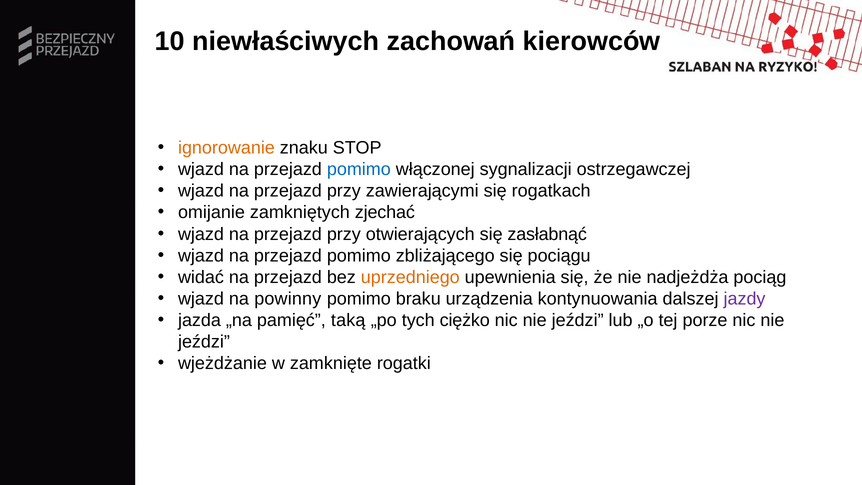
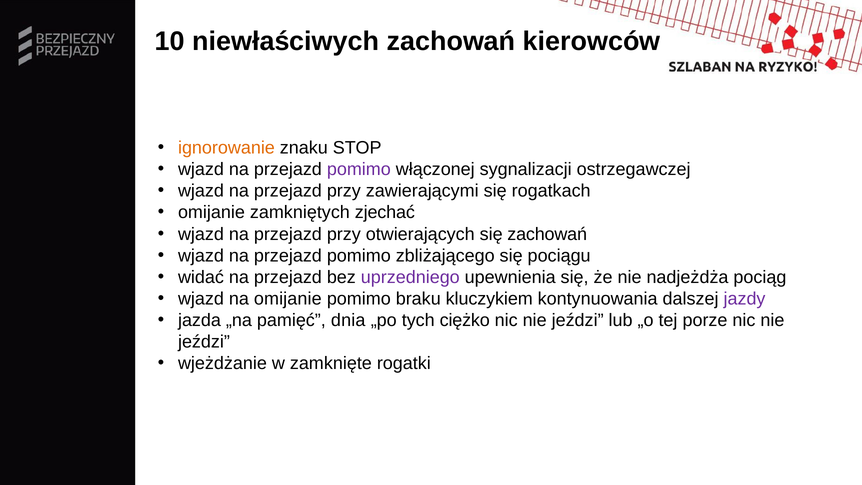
pomimo colour: blue -> purple (359, 169)
się zasłabnąć: zasłabnąć -> zachowań (547, 234)
uprzedniego colour: orange -> purple (410, 277)
na powinny: powinny -> omijanie (288, 299)
urządzenia: urządzenia -> kluczykiem (489, 299)
taką: taką -> dnia (348, 320)
